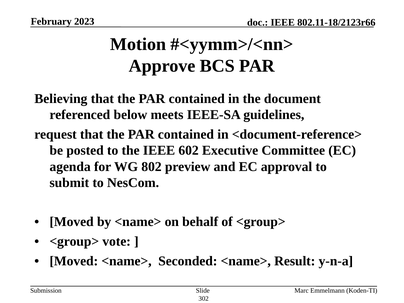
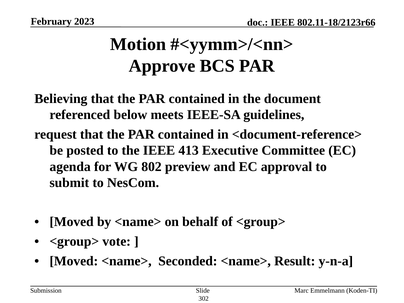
602: 602 -> 413 (189, 150)
